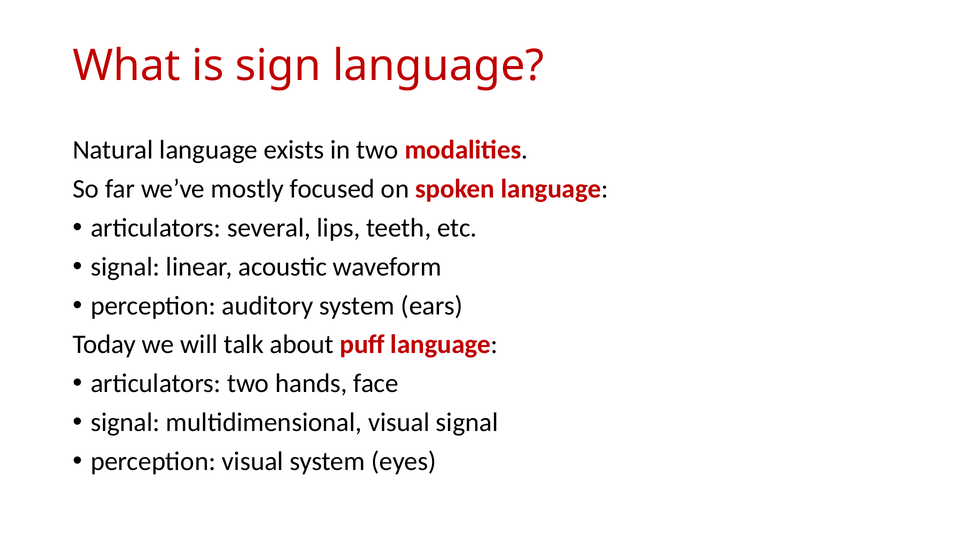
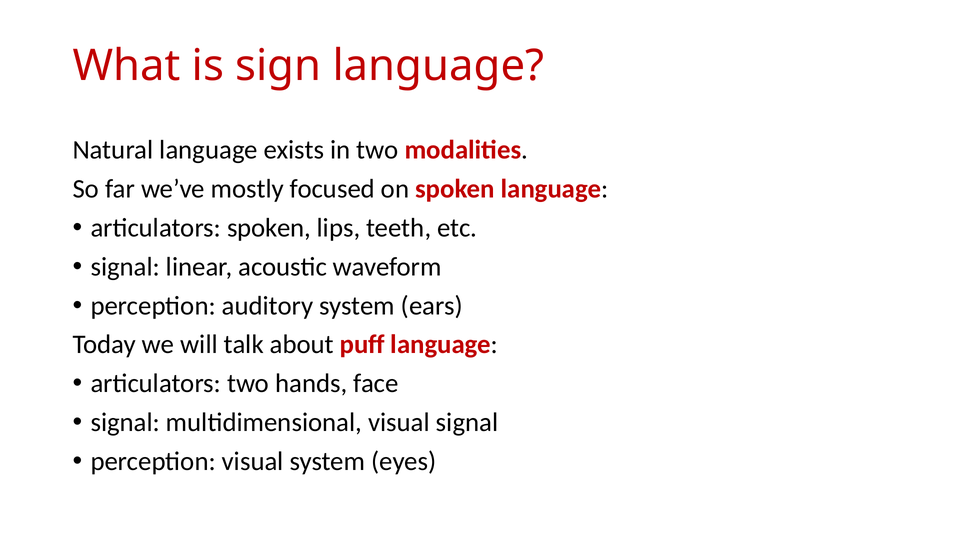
articulators several: several -> spoken (269, 228)
